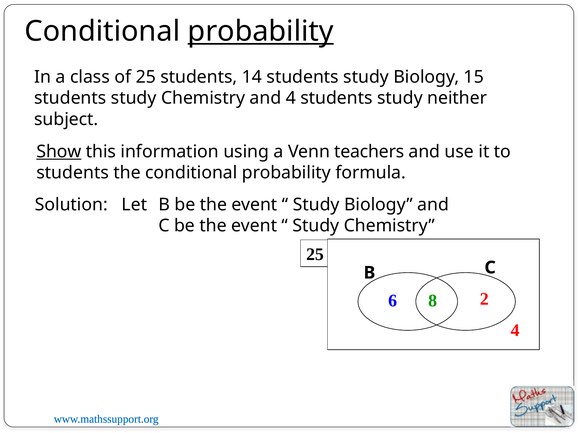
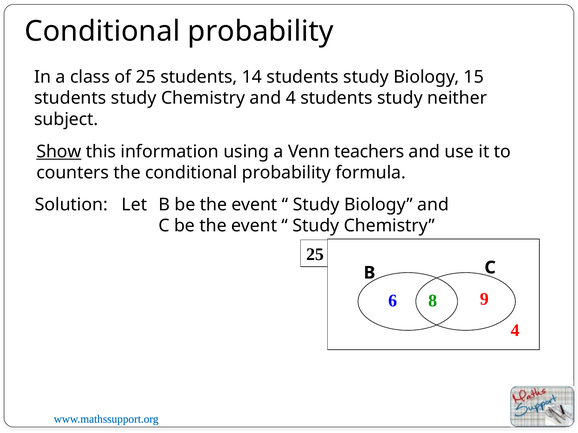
probability underline: present -> none (261, 31)
students: students -> counters (73, 173)
2: 2 -> 9 (484, 299)
